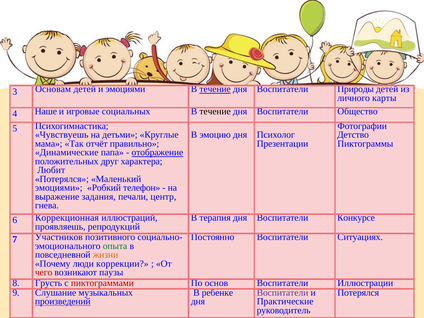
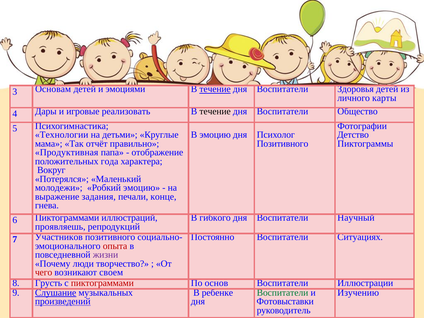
Природы: Природы -> Здоровья (356, 89)
Наше: Наше -> Дары (46, 111)
социальных: социальных -> реализовать (126, 111)
Чувствуешь: Чувствуешь -> Технологии (62, 135)
Презентации: Презентации -> Позитивного (283, 144)
Динамические: Динамические -> Продуктивная (67, 153)
отображение underline: present -> none (157, 153)
друг: друг -> года (110, 161)
Любит: Любит -> Вокруг (51, 170)
эмоциями: эмоциями -> молодежи (59, 188)
Робкий телефон: телефон -> эмоцию (142, 188)
центр: центр -> конце (163, 197)
терапия: терапия -> гибкого (215, 218)
Конкурсе: Конкурсе -> Научный (356, 218)
6 Коррекционная: Коррекционная -> Пиктограммами (67, 218)
опыта colour: green -> red (115, 246)
жизни colour: orange -> purple (105, 255)
коррекции: коррекции -> творчество (122, 264)
паузы: паузы -> своем (111, 272)
Слушание underline: none -> present (56, 293)
Воспитатели colour: purple -> green (282, 293)
Потерялся: Потерялся -> Изучению (358, 293)
Практические: Практические -> Фотовыставки (285, 301)
